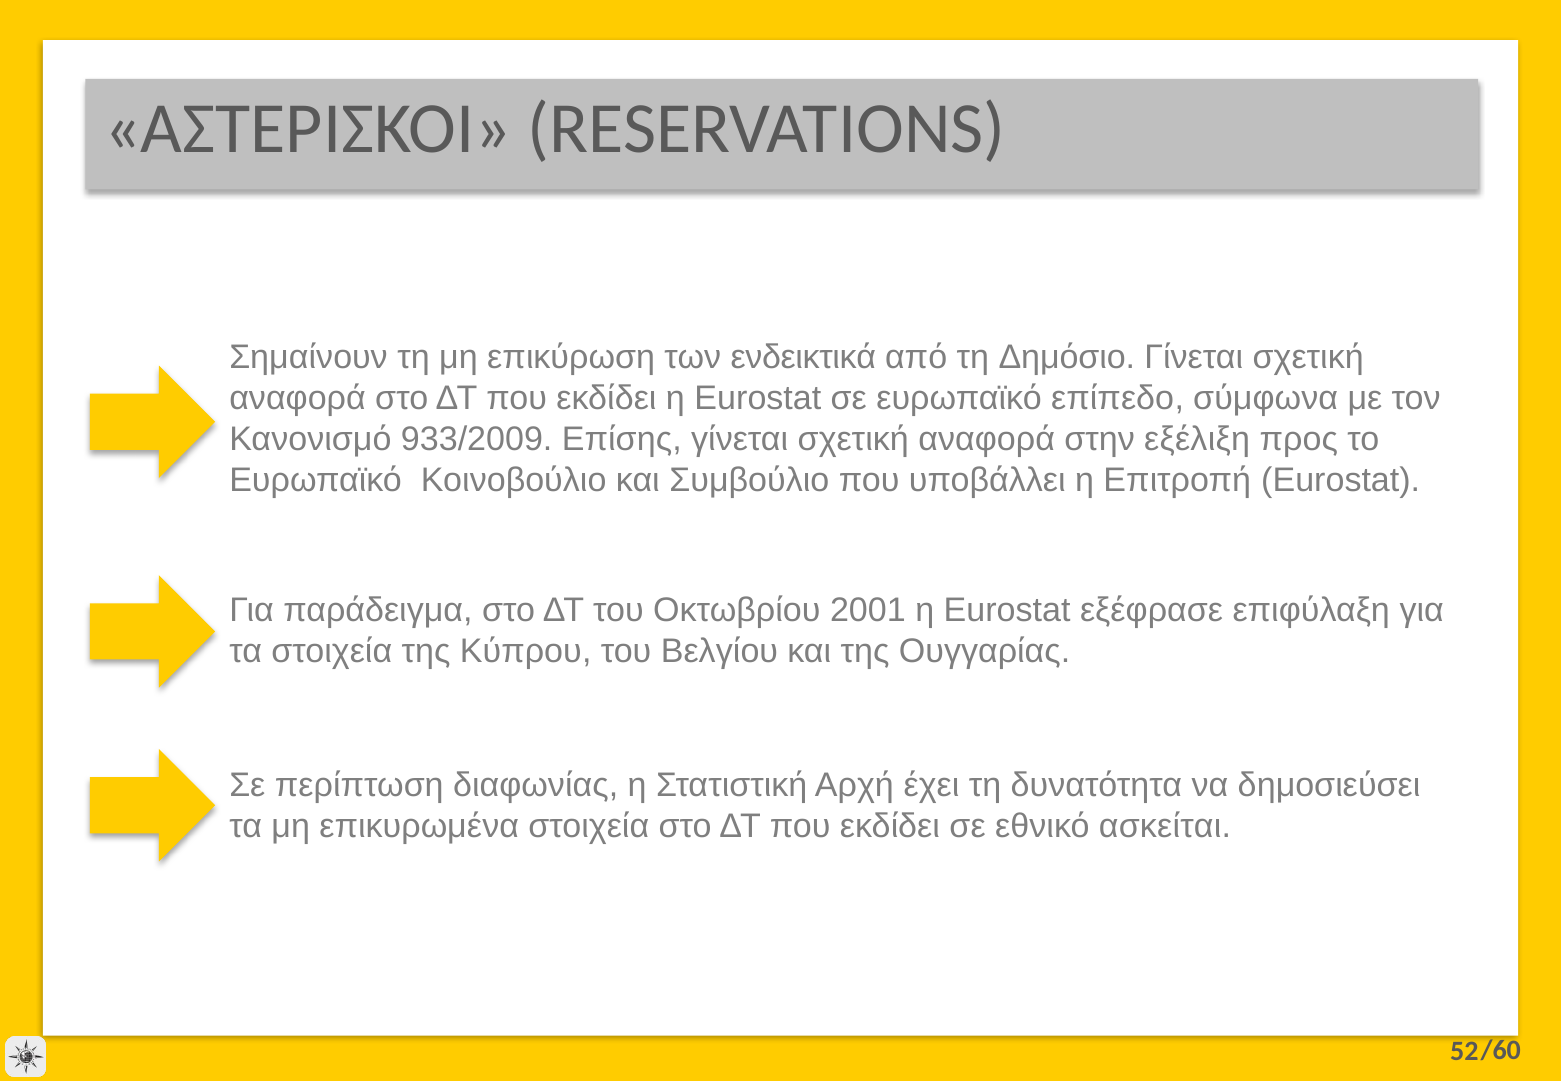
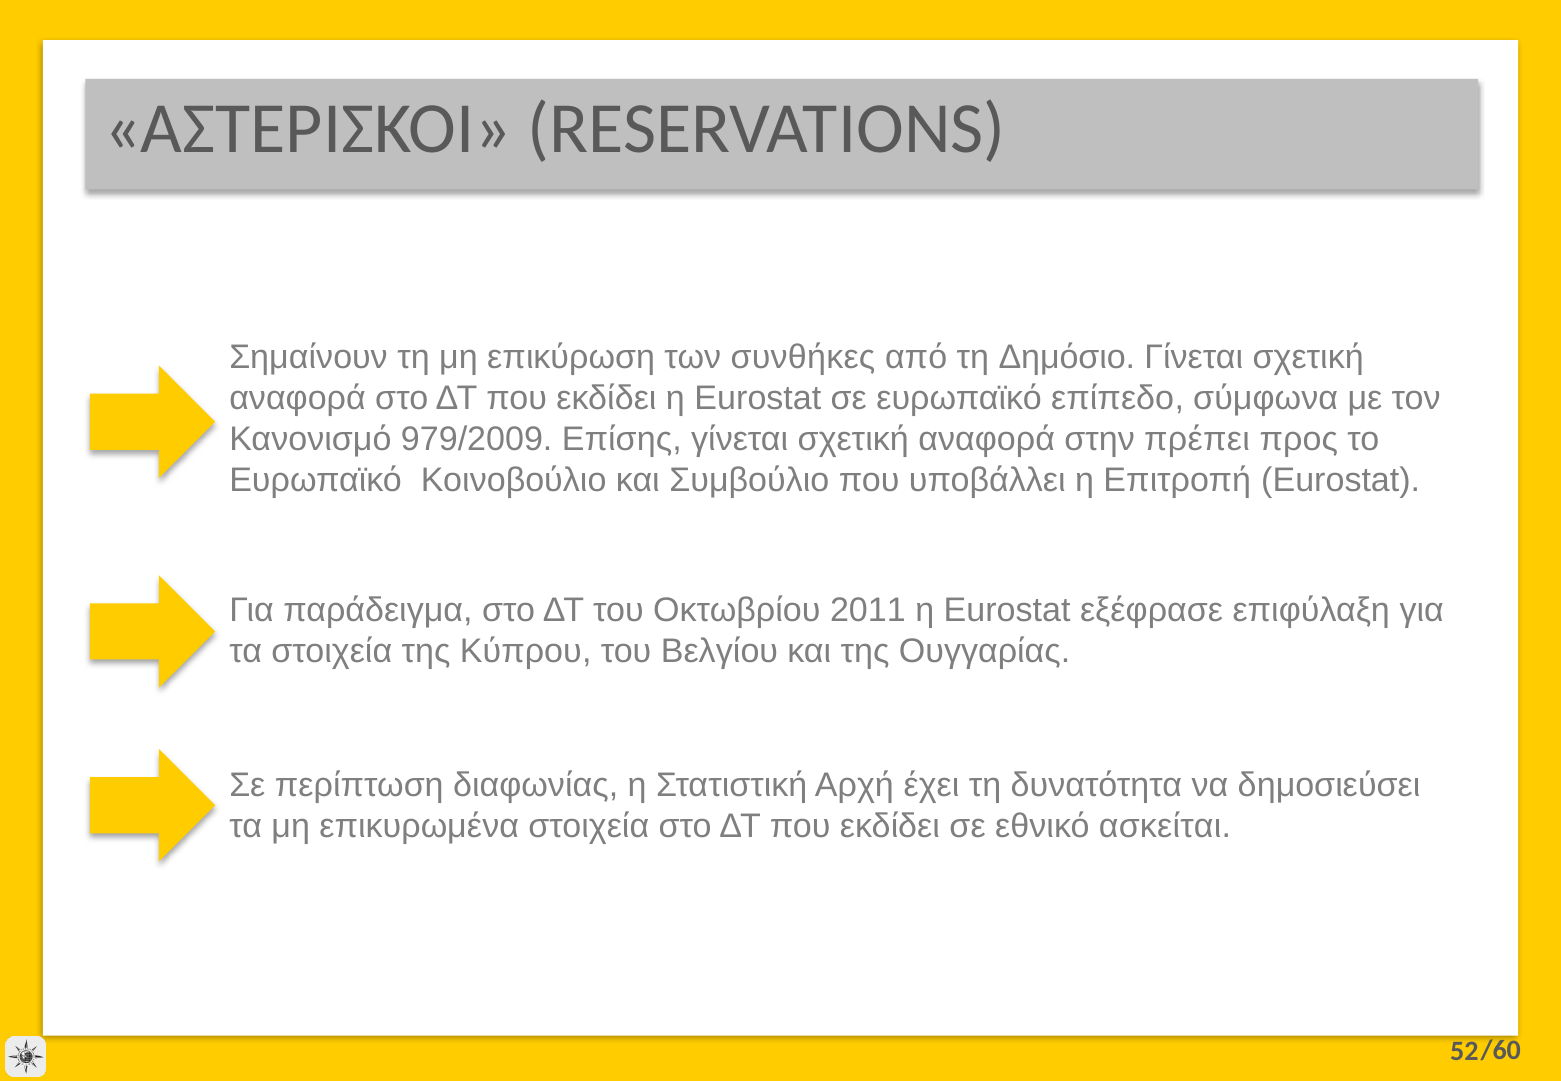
ενδεικτικά: ενδεικτικά -> συνθήκες (803, 358)
933/2009: 933/2009 -> 979/2009 (477, 439)
εξέλιξη: εξέλιξη -> πρέπει (1197, 439)
2001: 2001 -> 2011 (868, 610)
